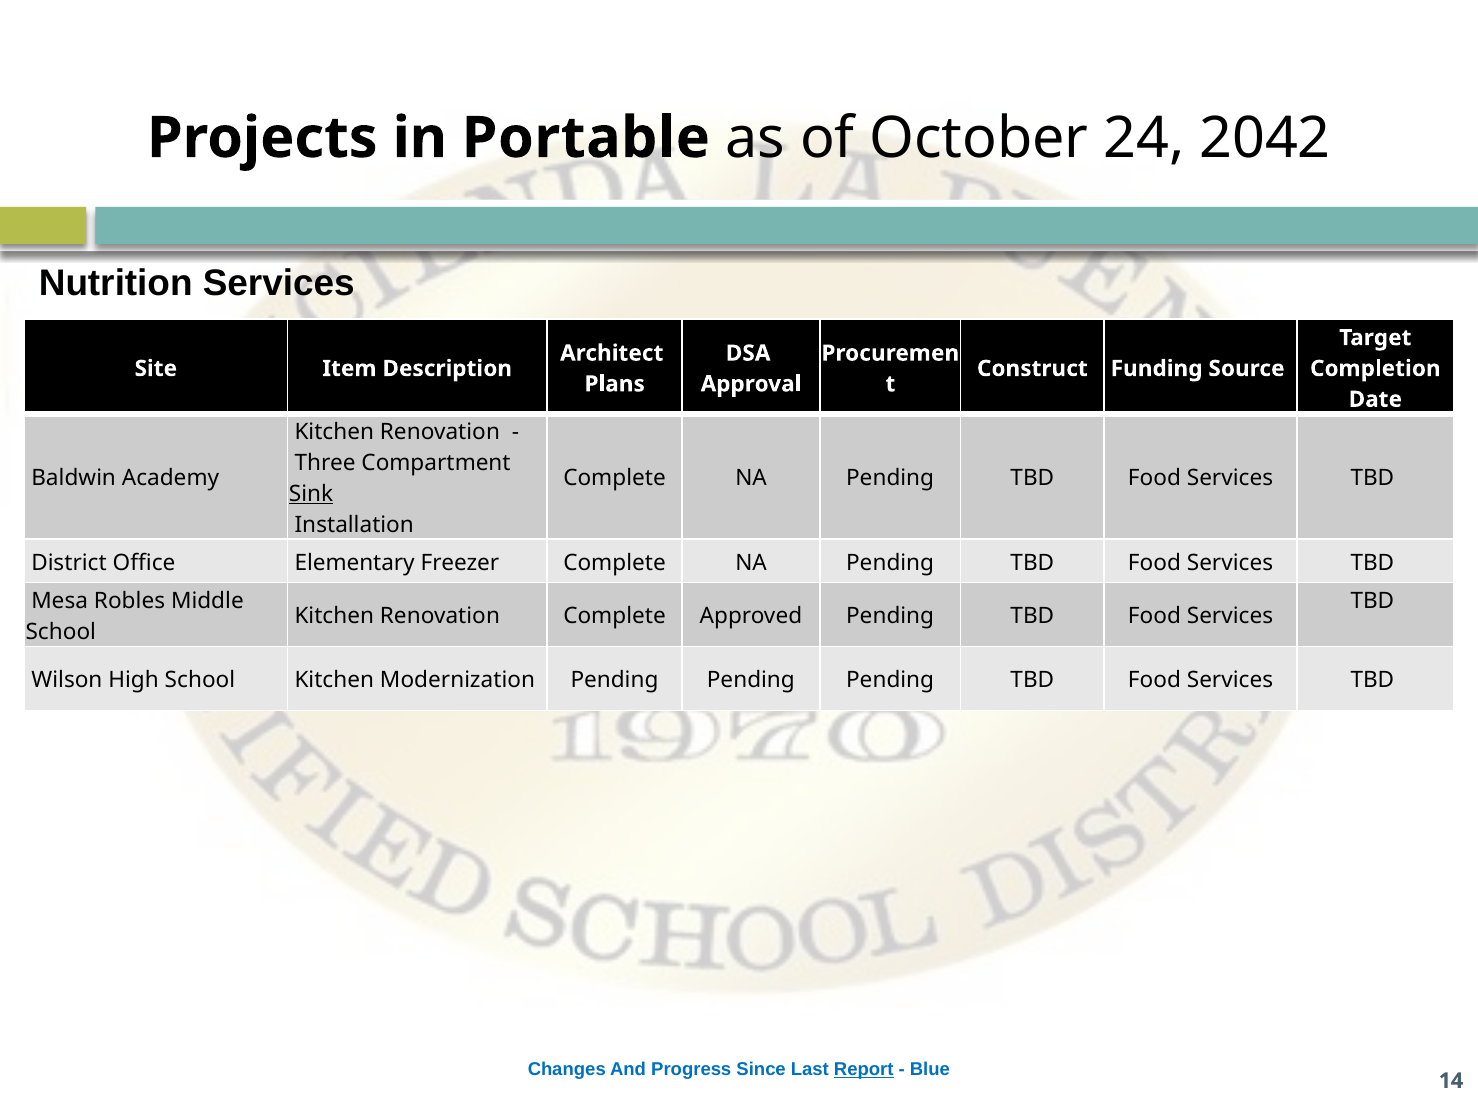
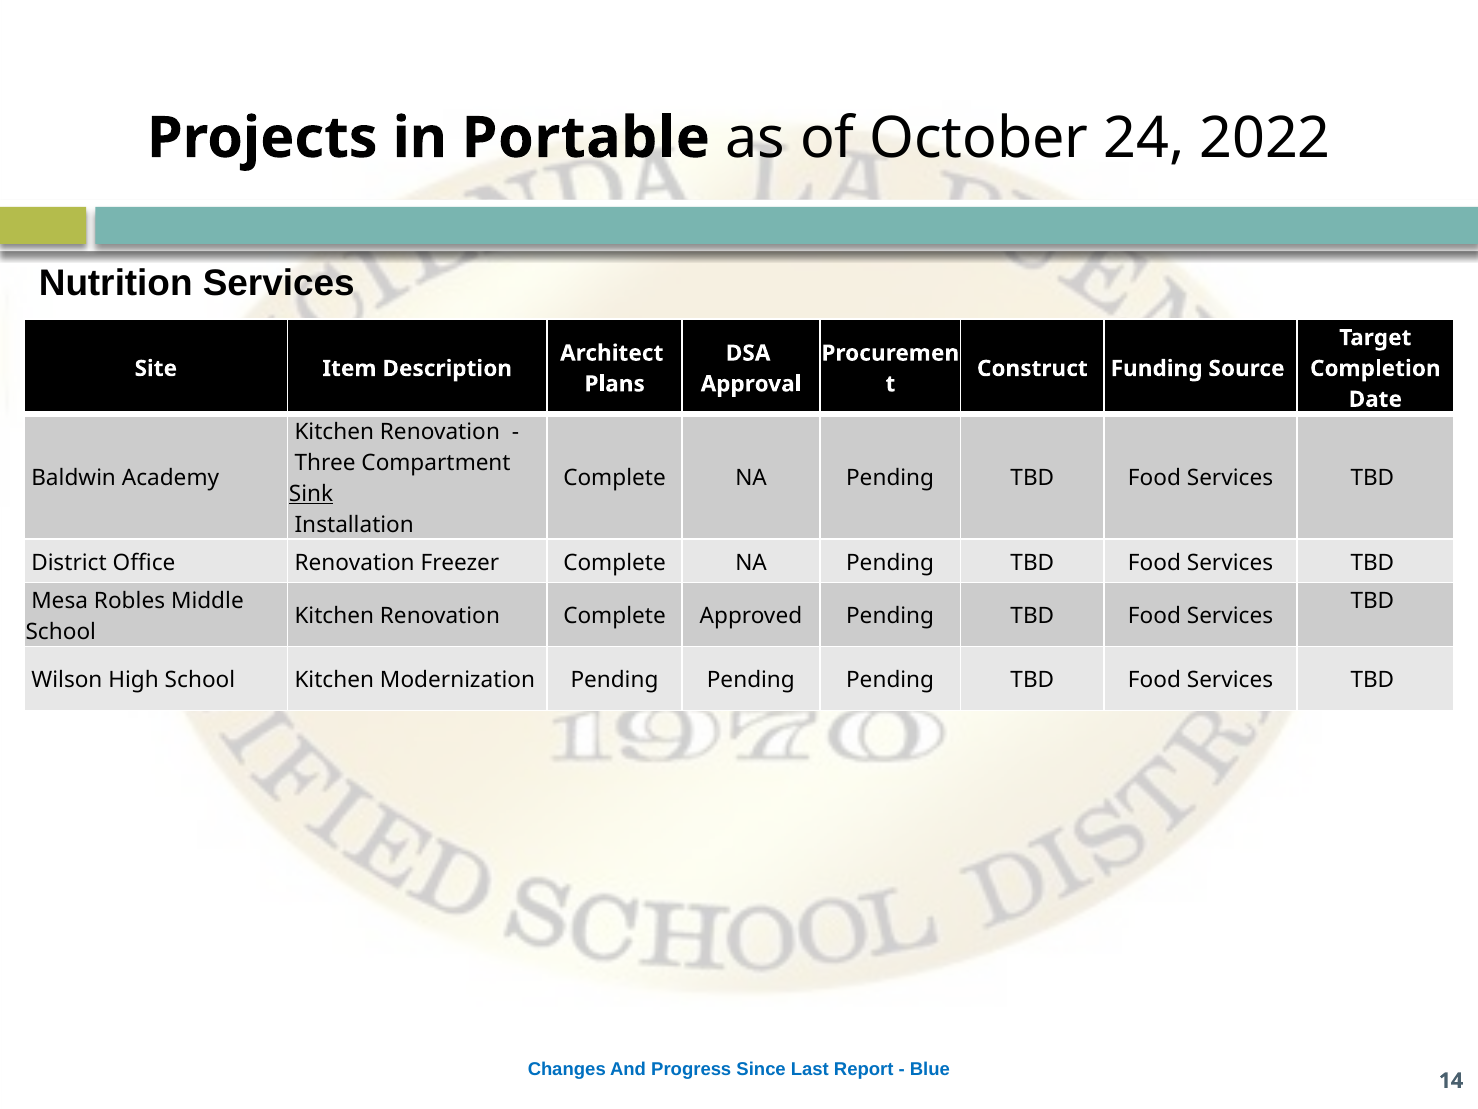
2042: 2042 -> 2022 (1265, 138)
Office Elementary: Elementary -> Renovation (355, 562)
Report underline: present -> none (864, 1069)
